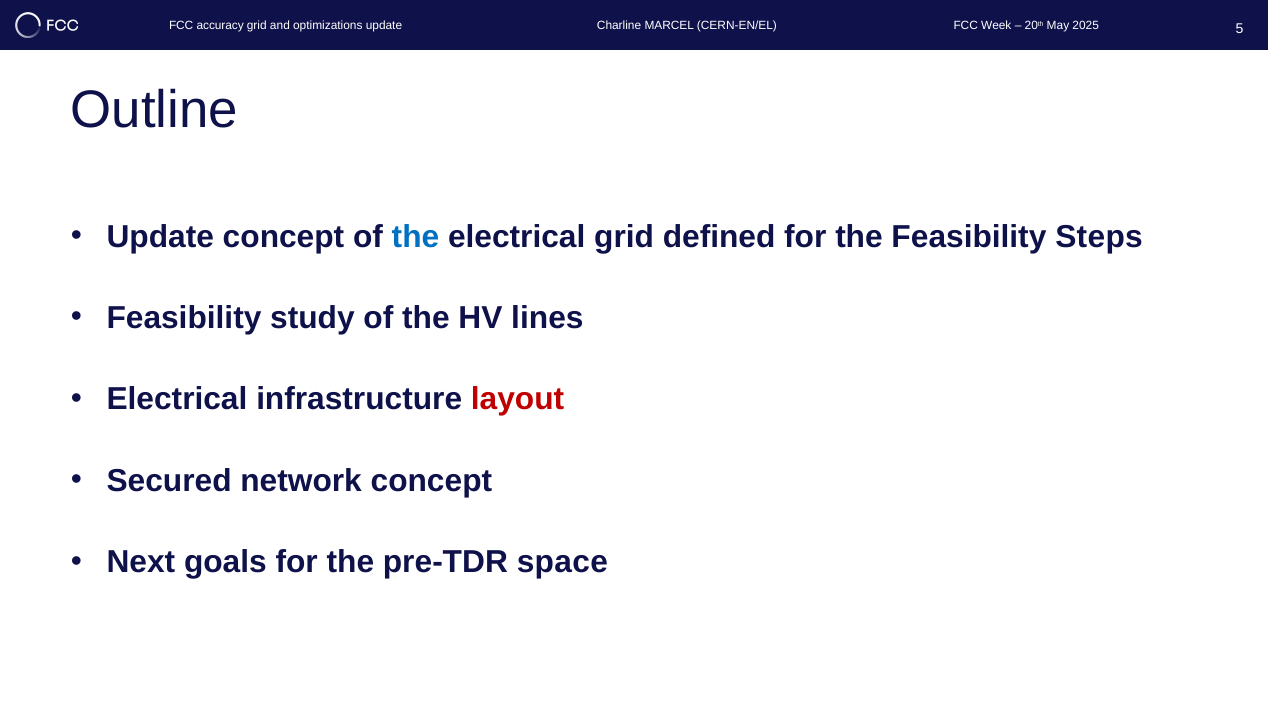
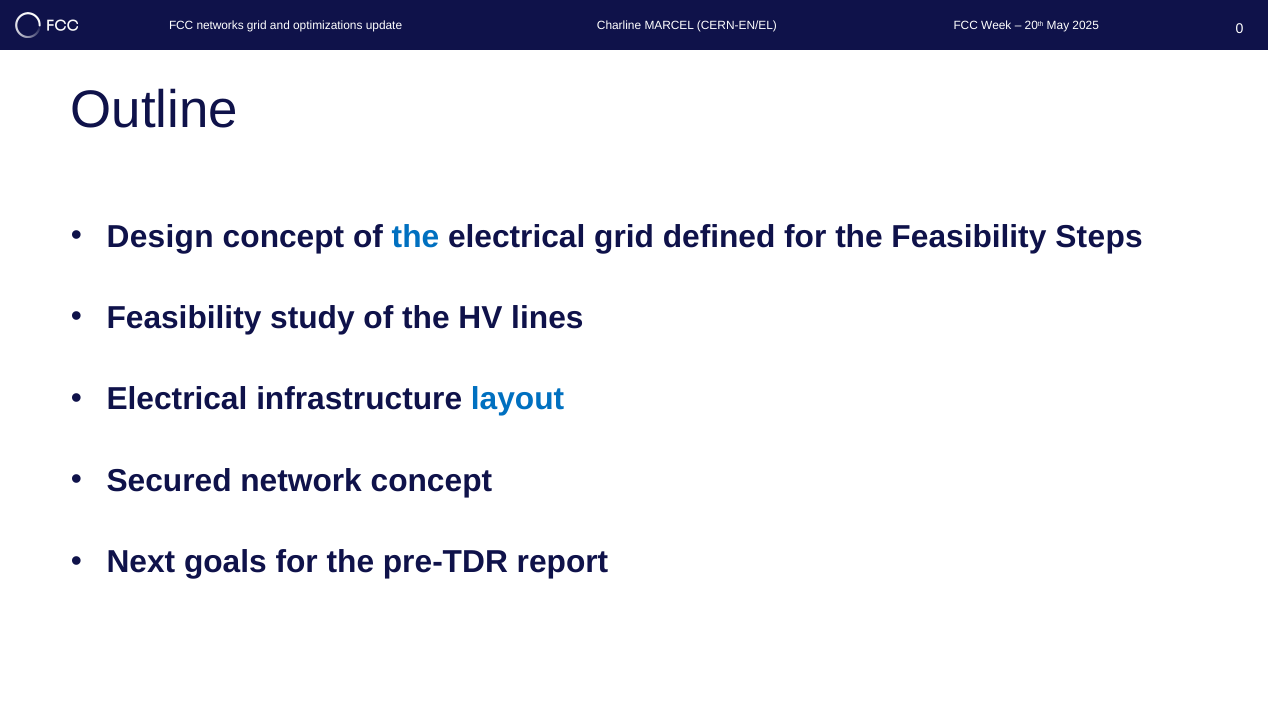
accuracy: accuracy -> networks (220, 26)
5: 5 -> 0 (1240, 28)
Update: Update -> Design (160, 237)
layout colour: red -> blue (518, 400)
space: space -> report (562, 563)
